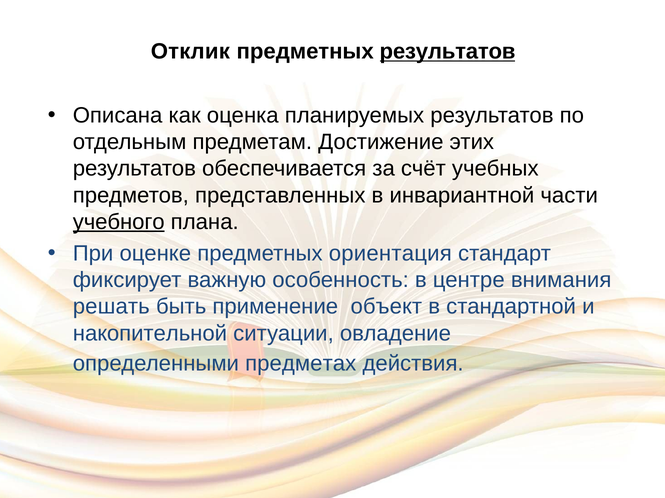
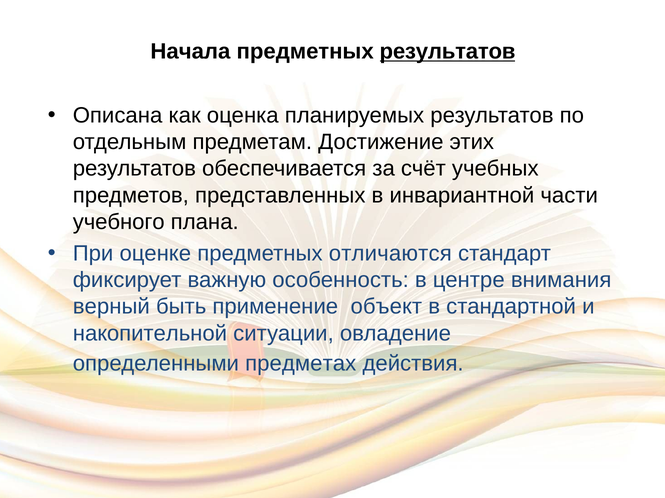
Отклик: Отклик -> Начала (190, 52)
учебного underline: present -> none (119, 222)
ориентация: ориентация -> отличаются (390, 254)
решать: решать -> верный (111, 307)
